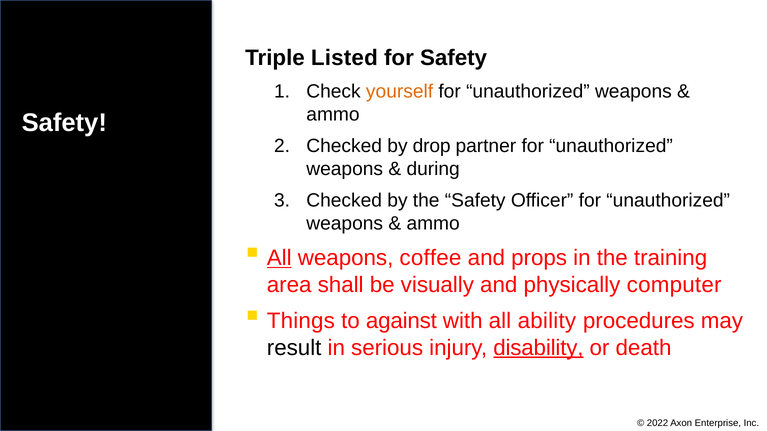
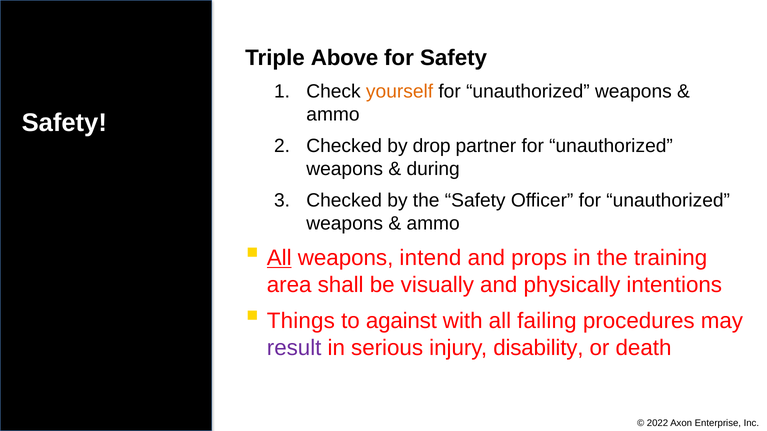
Listed: Listed -> Above (345, 58)
coffee: coffee -> intend (430, 258)
computer: computer -> intentions (674, 285)
ability: ability -> failing (547, 321)
result colour: black -> purple (294, 348)
disability underline: present -> none (538, 348)
